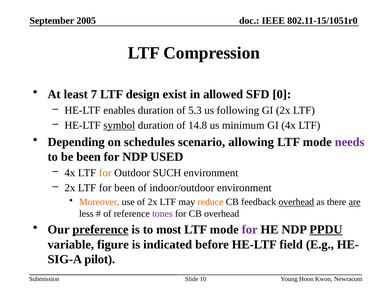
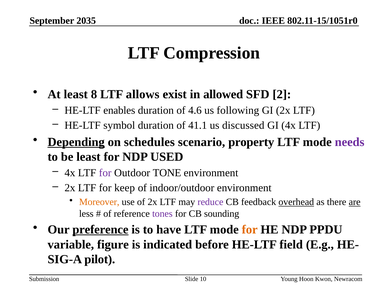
2005: 2005 -> 2035 (86, 21)
7: 7 -> 8 (94, 94)
design: design -> allows (143, 94)
0: 0 -> 2 (282, 94)
5.3: 5.3 -> 4.6 (195, 110)
symbol underline: present -> none (119, 125)
14.8: 14.8 -> 41.1 (198, 125)
minimum: minimum -> discussed (243, 125)
Depending underline: none -> present (76, 142)
allowing: allowing -> property (251, 142)
be been: been -> least (88, 157)
for colour: orange -> purple (105, 173)
SUCH: SUCH -> TONE (167, 173)
for been: been -> keep (125, 188)
reduce colour: orange -> purple (210, 202)
CB overhead: overhead -> sounding (222, 214)
most: most -> have (169, 230)
for colour: purple -> orange (250, 230)
PPDU underline: present -> none (326, 230)
